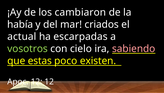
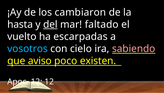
había: había -> hasta (20, 24)
del underline: none -> present (50, 24)
criados: criados -> faltado (102, 24)
actual: actual -> vuelto (22, 36)
vosotros colour: light green -> light blue (28, 48)
estas: estas -> aviso (40, 60)
